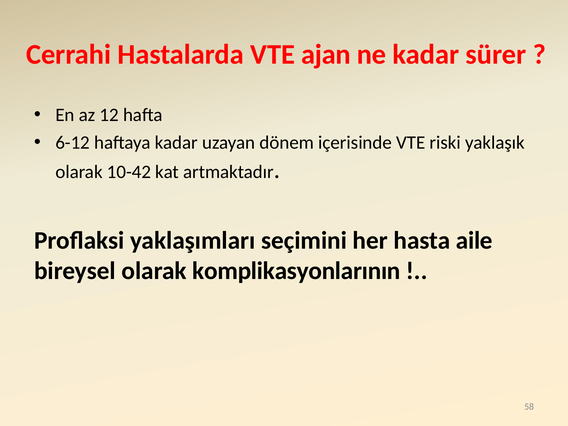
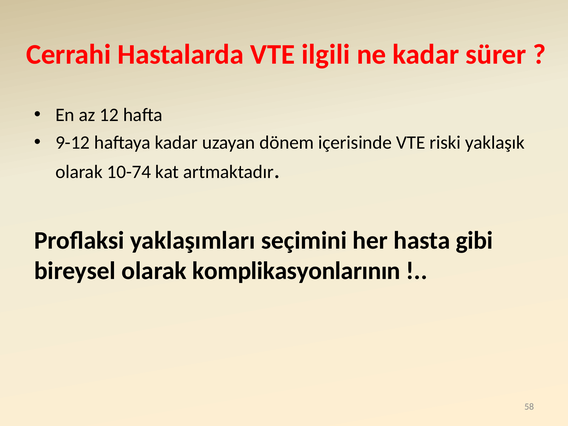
ajan: ajan -> ilgili (326, 55)
6-12: 6-12 -> 9-12 (73, 143)
10-42: 10-42 -> 10-74 (129, 172)
aile: aile -> gibi (474, 240)
